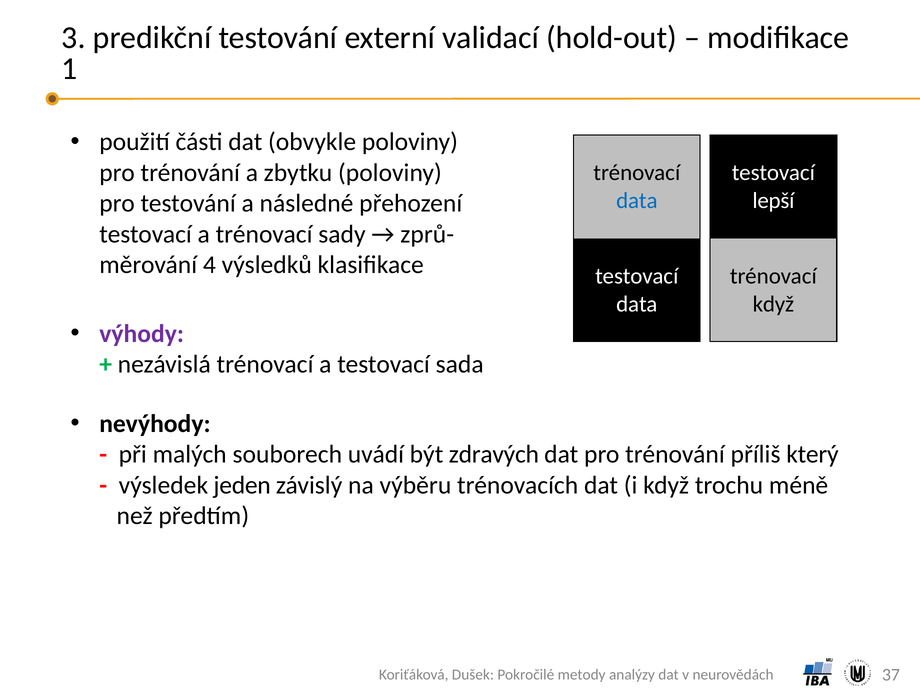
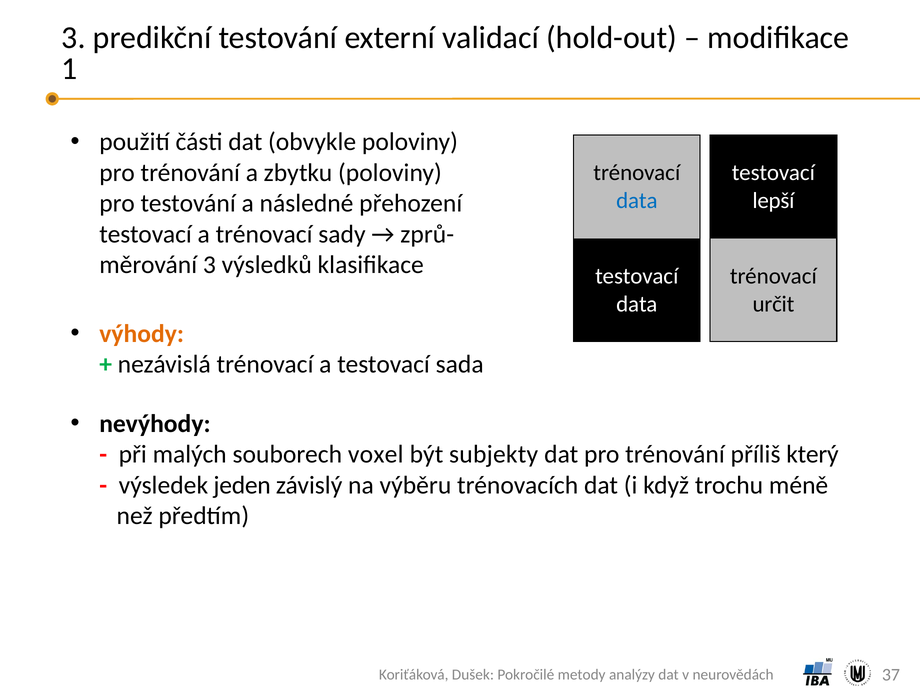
měrování 4: 4 -> 3 (209, 265)
když: když -> určit (773, 304)
výhody colour: purple -> orange (142, 334)
uvádí: uvádí -> voxel (376, 454)
zdravých: zdravých -> subjekty (494, 454)
